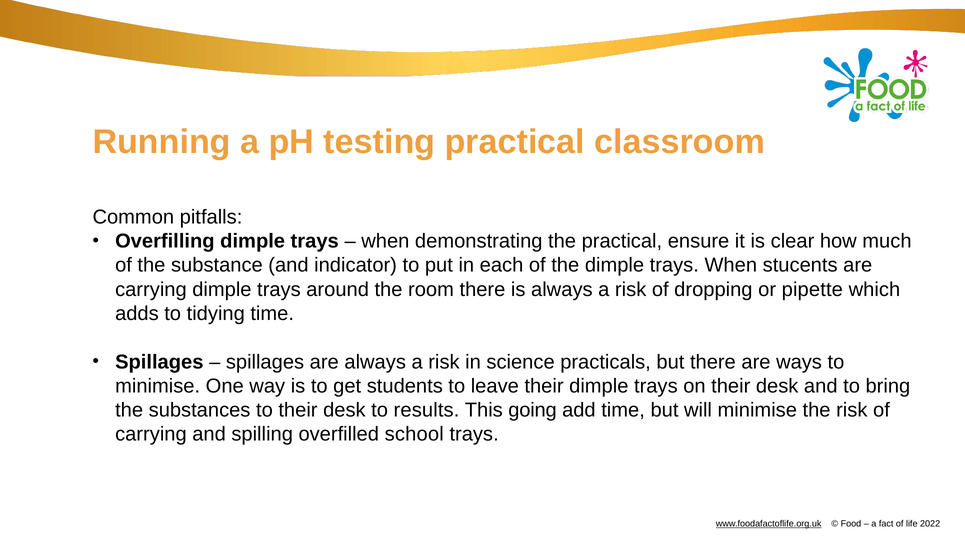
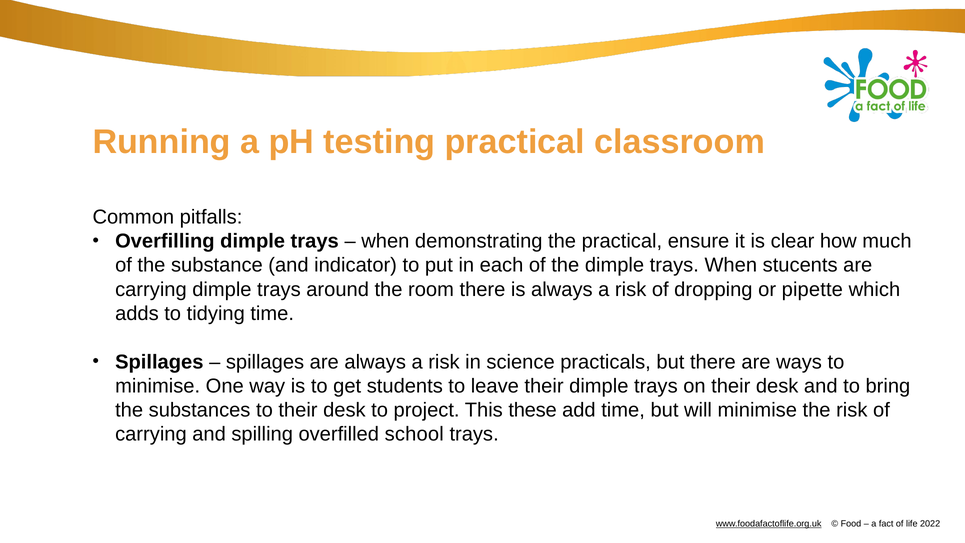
results: results -> project (427, 410)
going: going -> these (533, 410)
